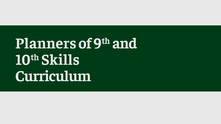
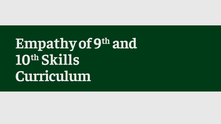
Planners: Planners -> Empathy (46, 43)
